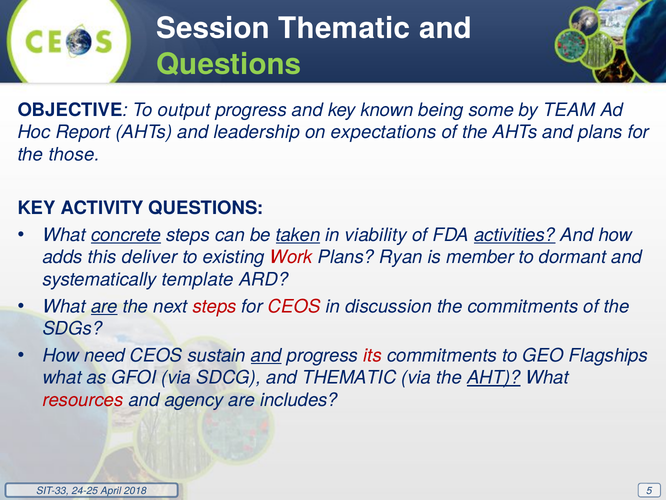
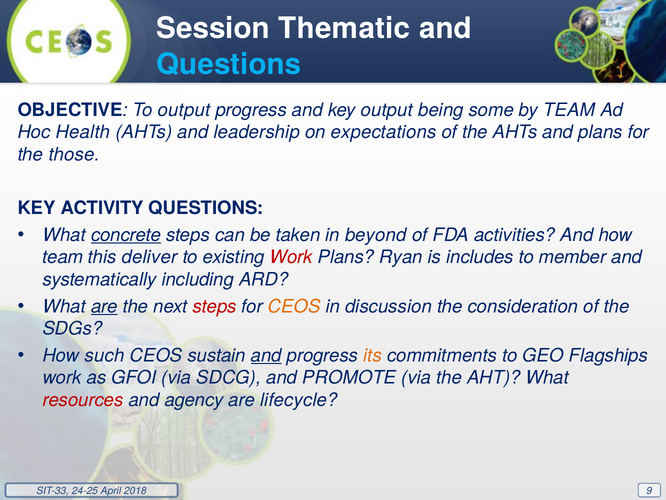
Questions colour: light green -> light blue (229, 64)
key known: known -> output (387, 110)
Report: Report -> Health (83, 132)
taken underline: present -> none (298, 235)
viability: viability -> beyond (376, 235)
activities underline: present -> none (515, 235)
adds: adds -> team (63, 257)
member: member -> includes (480, 257)
dormant: dormant -> member (573, 257)
template: template -> including (198, 279)
CEOS colour: red -> orange (294, 306)
the commitments: commitments -> consideration (523, 306)
need: need -> such (104, 355)
its colour: red -> orange (373, 355)
what: what -> work (62, 377)
and THEMATIC: THEMATIC -> PROMOTE (349, 377)
AHT underline: present -> none (494, 377)
includes: includes -> lifecycle (299, 400)
5: 5 -> 9 (649, 490)
